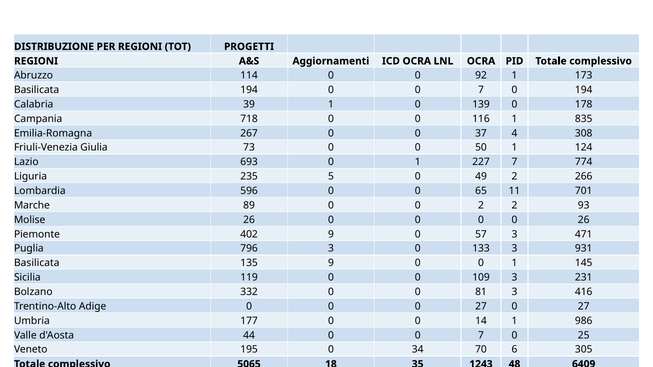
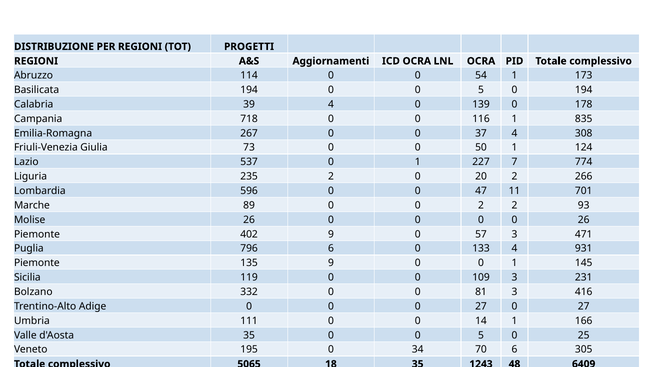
92: 92 -> 54 (481, 76)
194 0 0 7: 7 -> 5 (481, 90)
39 1: 1 -> 4 (331, 104)
693: 693 -> 537 (249, 162)
235 5: 5 -> 2 (331, 177)
49: 49 -> 20 (481, 177)
65: 65 -> 47 (481, 191)
796 3: 3 -> 6 (331, 249)
133 3: 3 -> 4 (515, 249)
Basilicata: Basilicata -> Piemonte (37, 263)
177: 177 -> 111 (249, 321)
986: 986 -> 166 (584, 321)
d'Aosta 44: 44 -> 35 (249, 335)
7: 7 -> 5 (481, 335)
